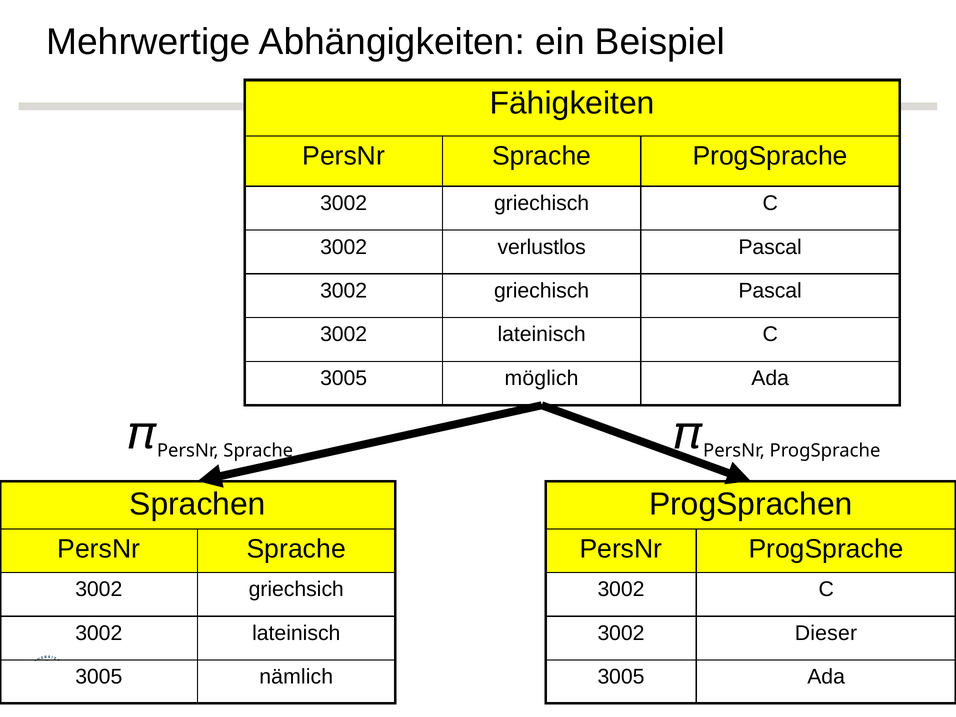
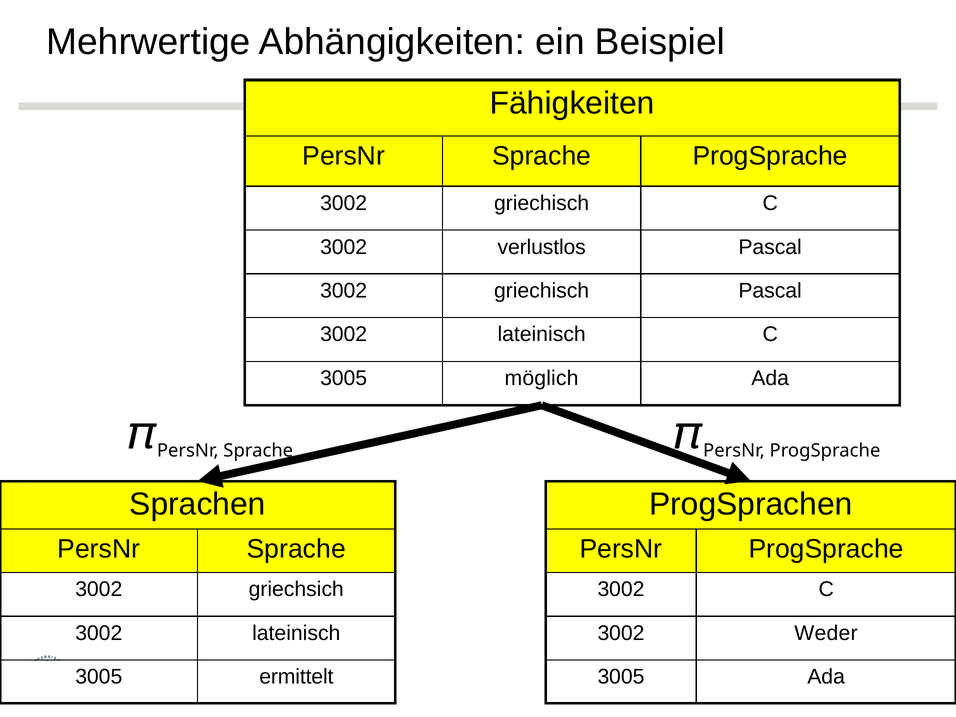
Dieser: Dieser -> Weder (826, 633)
nämlich: nämlich -> ermittelt (296, 677)
